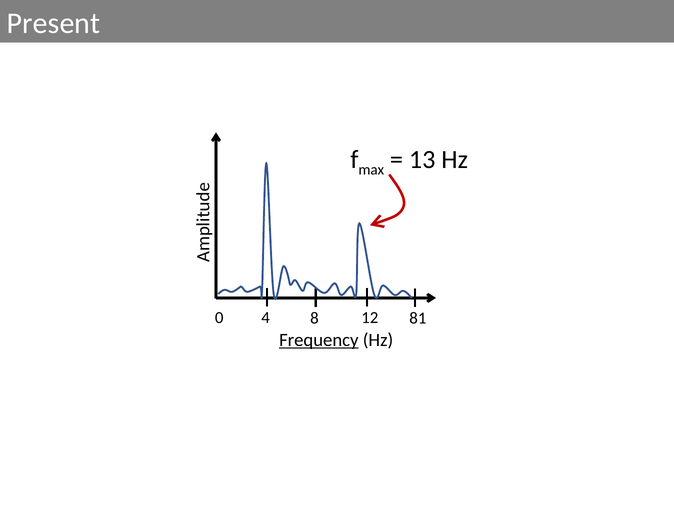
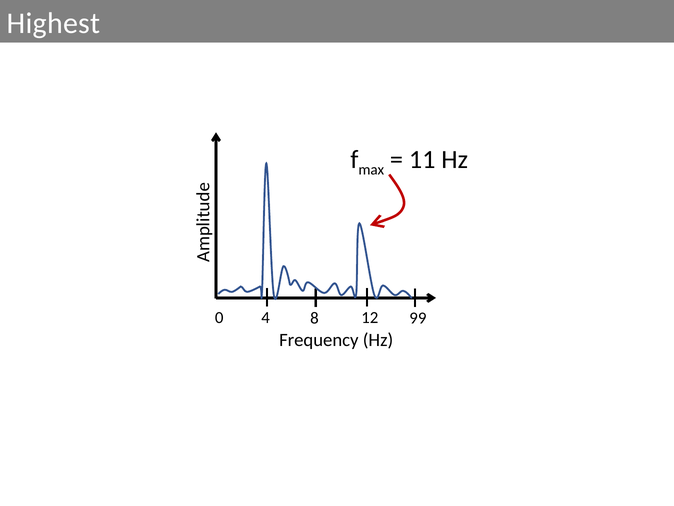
Present: Present -> Highest (53, 23)
13: 13 -> 11 (422, 159)
81: 81 -> 99 (418, 318)
Frequency underline: present -> none (319, 340)
